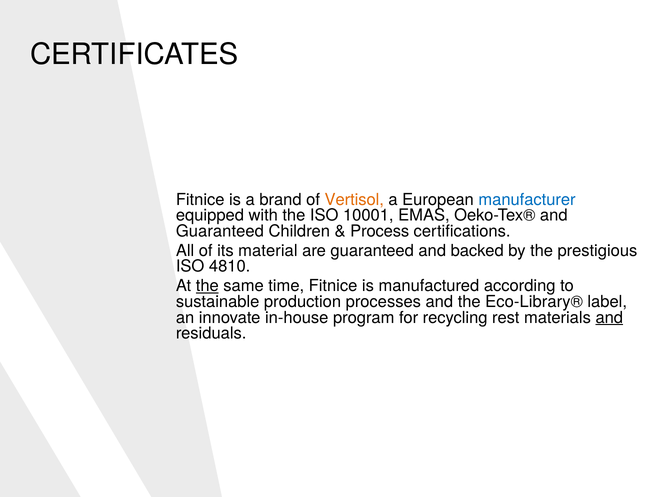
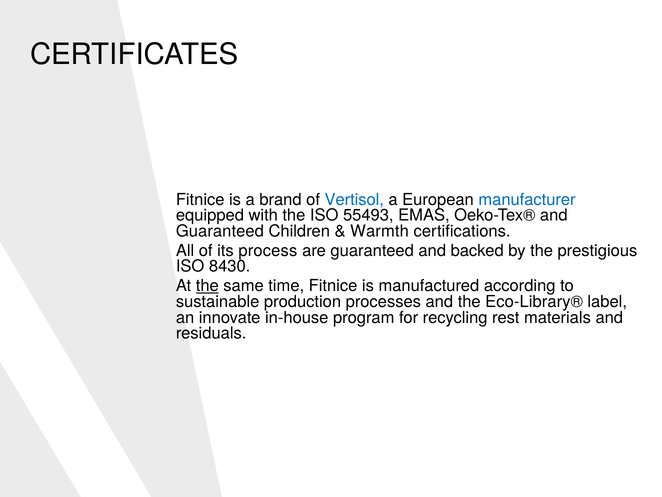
Vertisol colour: orange -> blue (354, 199)
10001: 10001 -> 55493 (368, 215)
Process: Process -> Warmth (380, 231)
material: material -> process (268, 250)
4810: 4810 -> 8430 (230, 266)
and underline: present -> none (609, 317)
